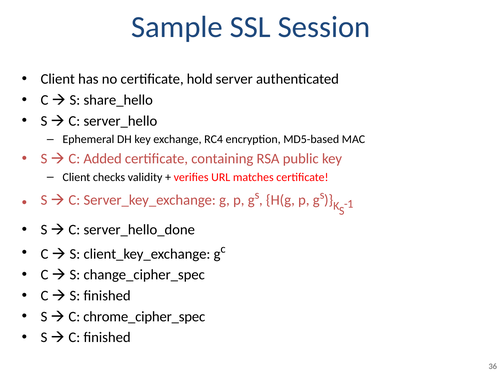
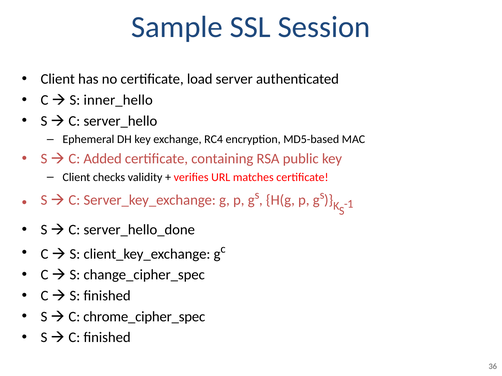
hold: hold -> load (200, 79)
share_hello: share_hello -> inner_hello (118, 100)
